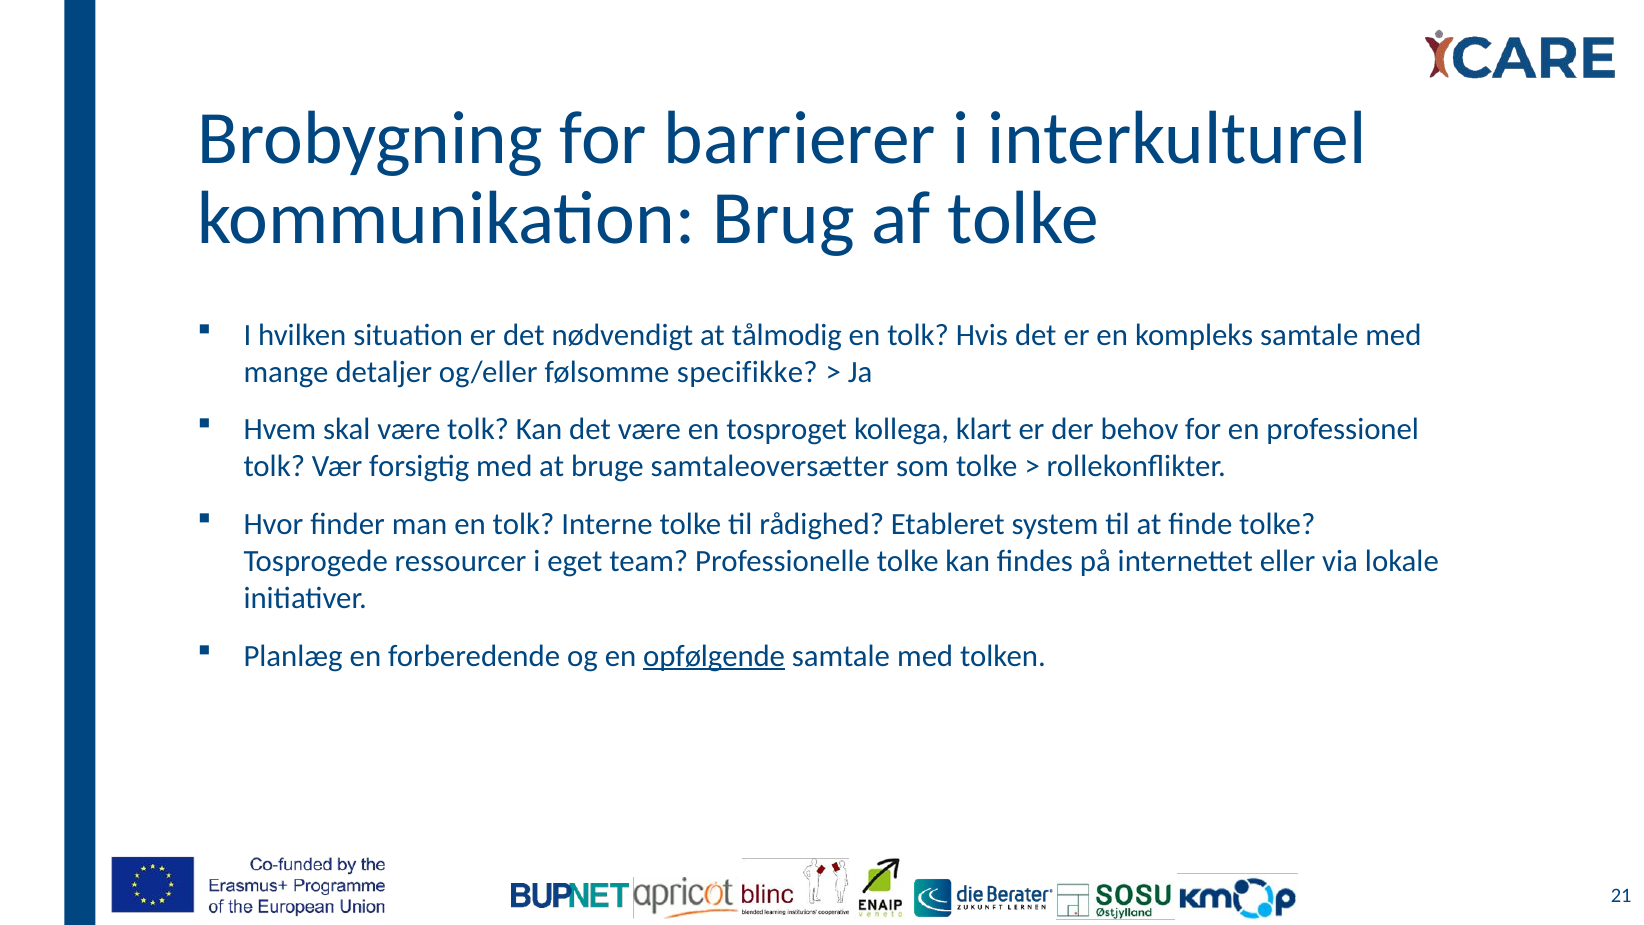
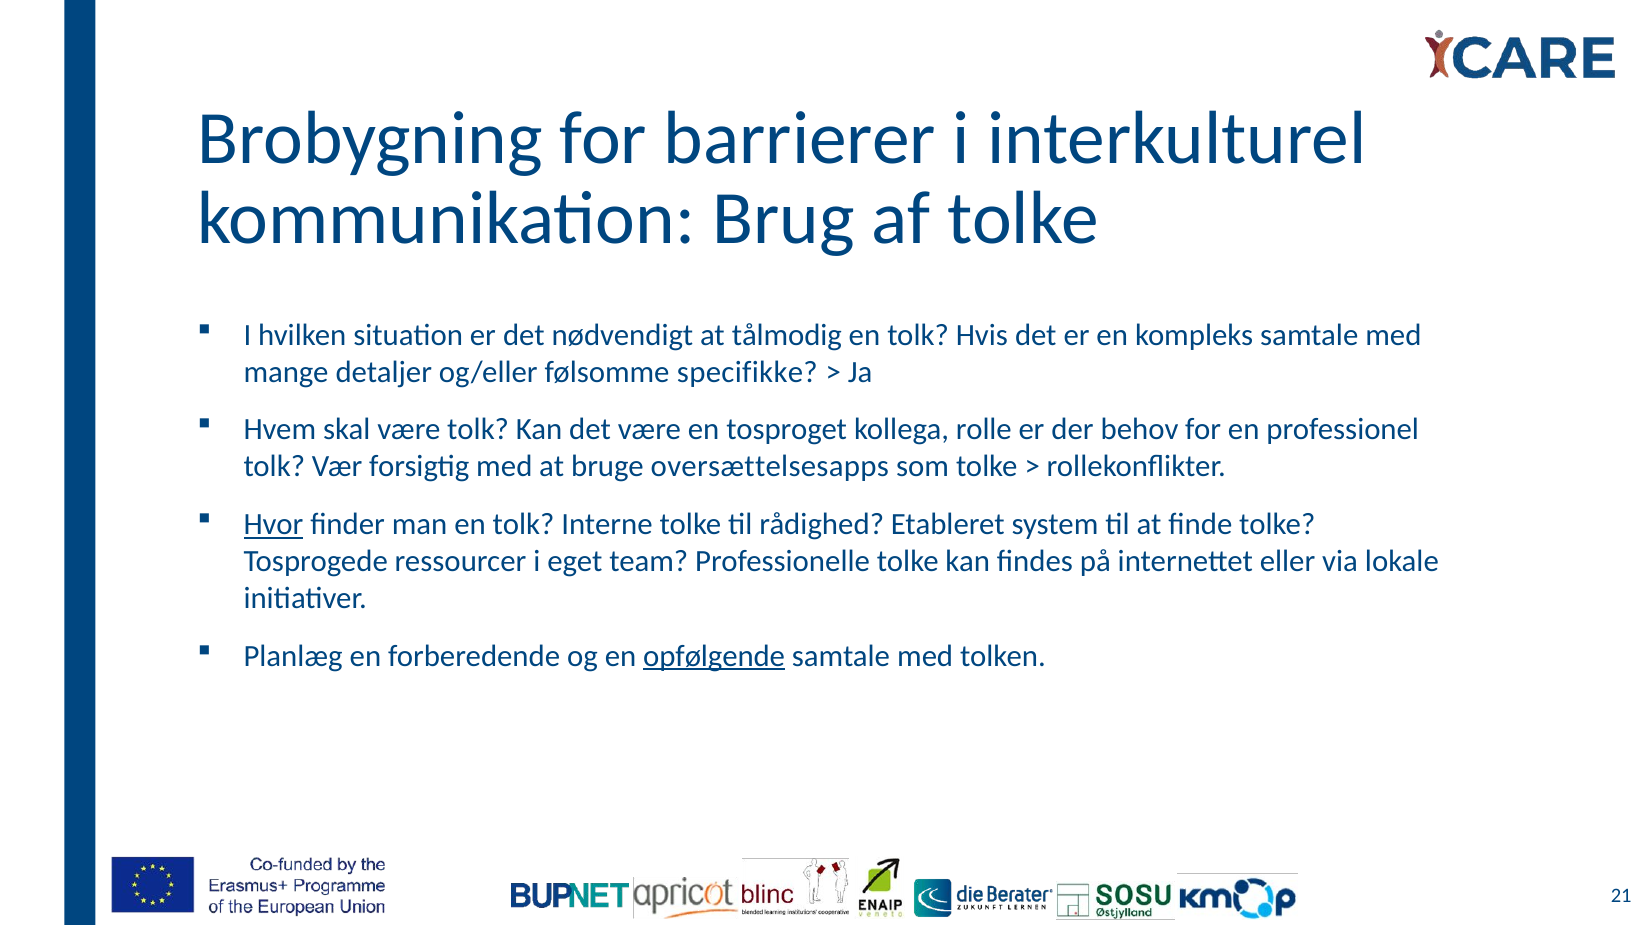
klart: klart -> rolle (984, 430)
samtaleoversætter: samtaleoversætter -> oversættelsesapps (770, 467)
Hvor underline: none -> present (273, 524)
